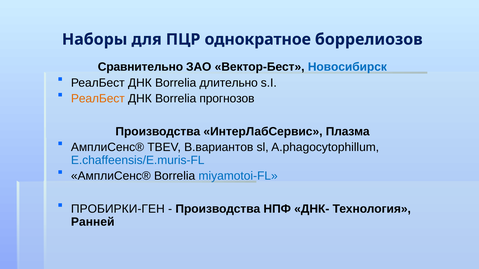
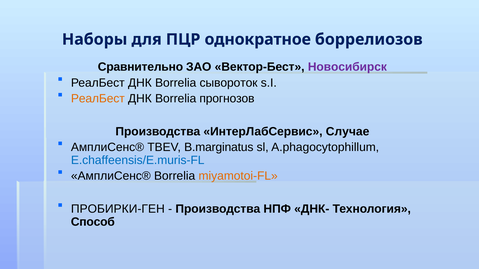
Новосибирск colour: blue -> purple (347, 67)
длительно: длительно -> сывороток (229, 83)
Плазма: Плазма -> Случае (348, 132)
B.вариантов: B.вариантов -> B.marginatus (219, 148)
miyamotoi-FL colour: blue -> orange (238, 176)
Ранней: Ранней -> Способ (93, 222)
